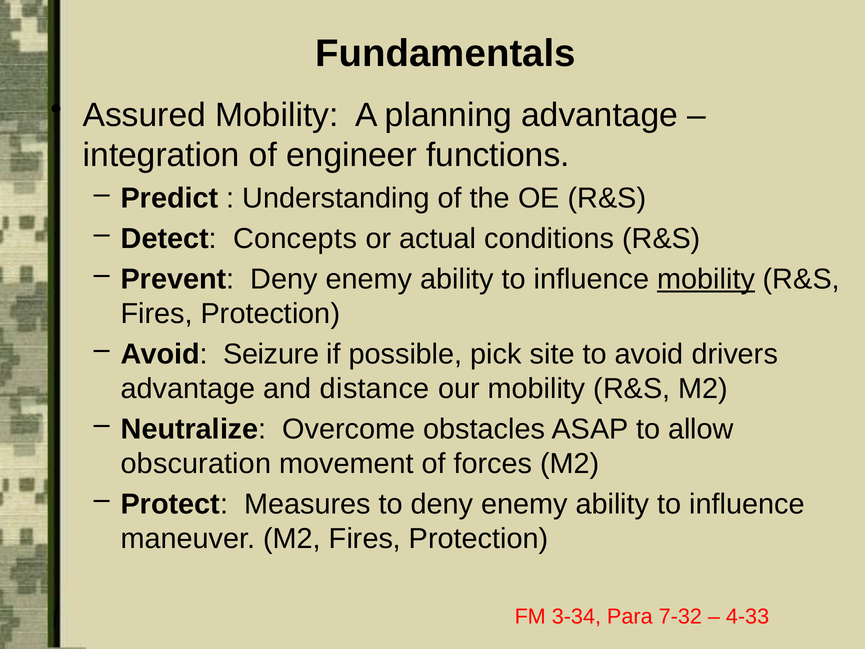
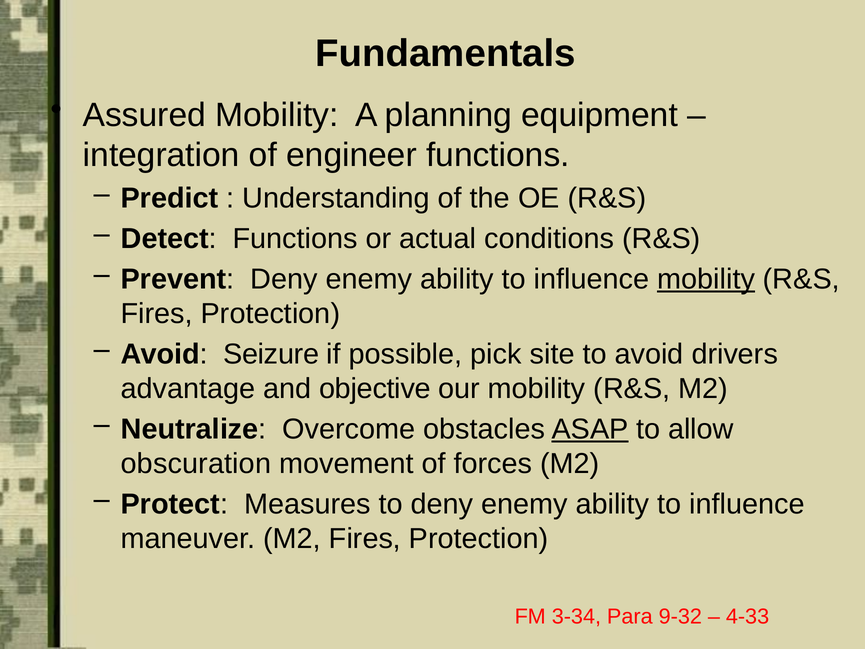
planning advantage: advantage -> equipment (600, 115)
Detect Concepts: Concepts -> Functions (295, 239)
distance: distance -> objective (375, 388)
ASAP underline: none -> present (590, 429)
7-32: 7-32 -> 9-32 (680, 616)
